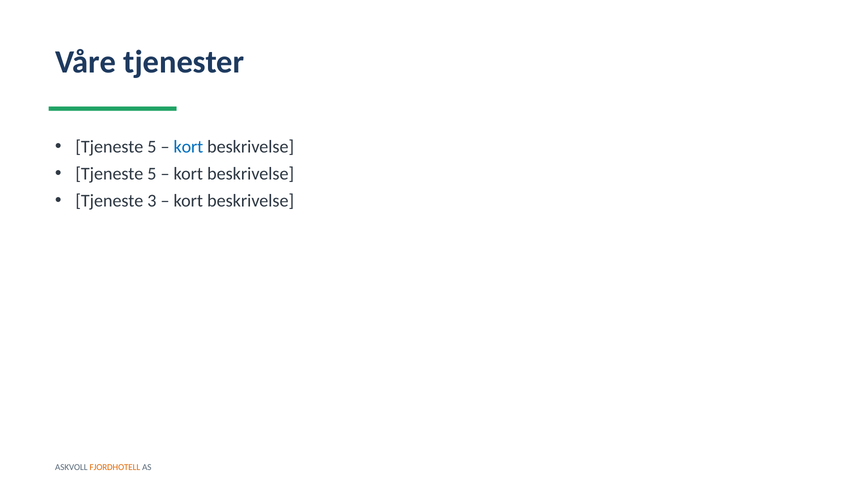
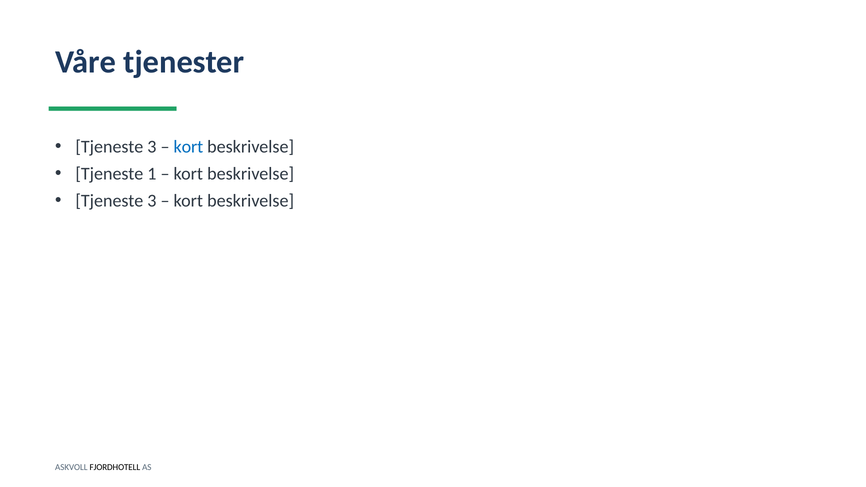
5: 5 -> 3 (152, 147)
5: 5 -> 1 (152, 174)
FJORDHOTELL colour: orange -> black (115, 467)
